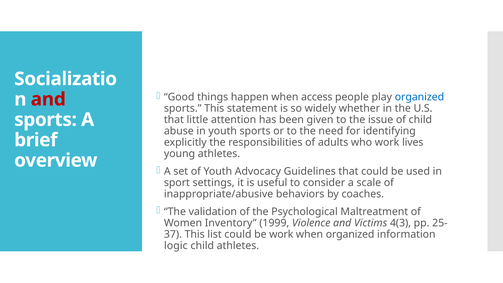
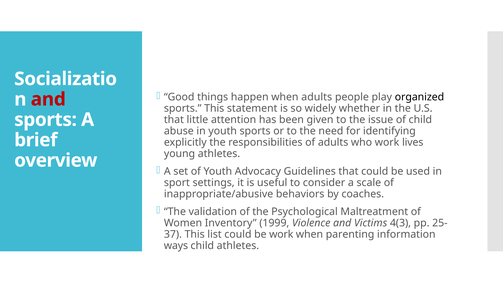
when access: access -> adults (317, 97)
organized colour: blue -> black (419, 97)
when organized: organized -> parenting (350, 234)
logic: logic -> ways (176, 246)
